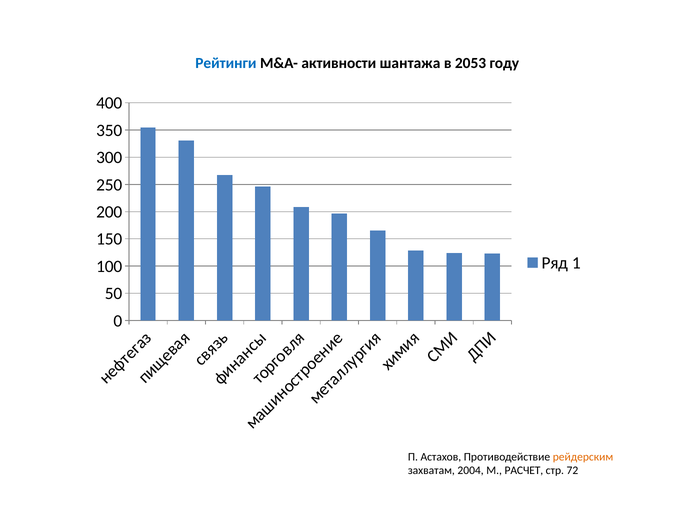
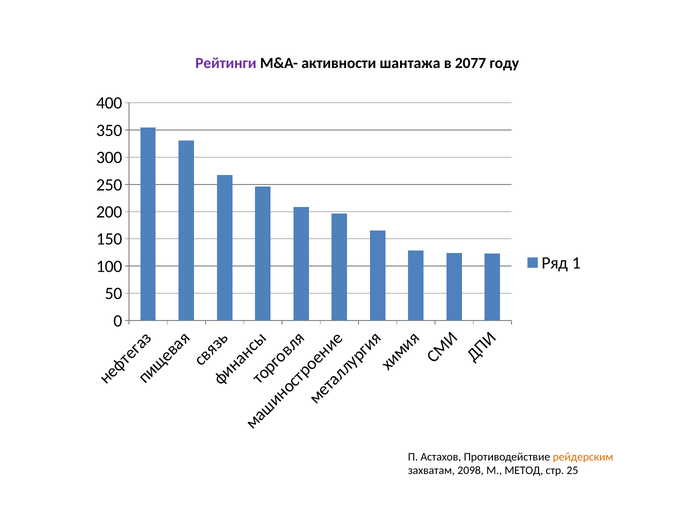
Рейтинги colour: blue -> purple (226, 63)
2053: 2053 -> 2077 (471, 63)
2004: 2004 -> 2098 (471, 470)
РАСЧЕТ: РАСЧЕТ -> МЕТОД (524, 470)
72: 72 -> 25 (572, 470)
